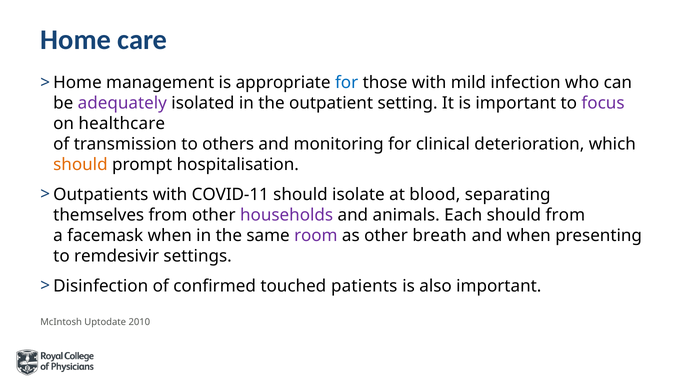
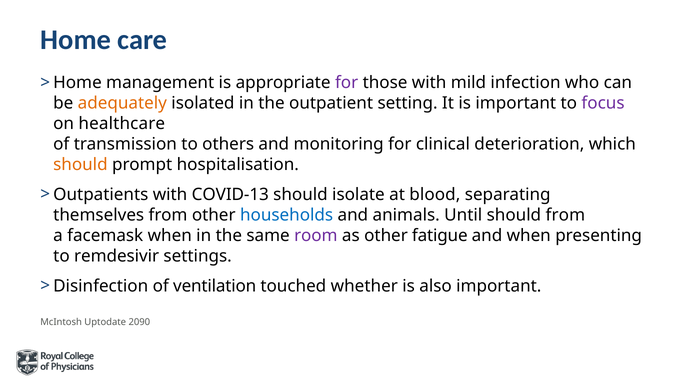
for colour: blue -> purple (347, 83)
adequately colour: purple -> orange (122, 103)
COVID-11: COVID-11 -> COVID-13 (230, 195)
households colour: purple -> blue (287, 215)
Each: Each -> Until (463, 215)
breath: breath -> fatigue (440, 236)
confirmed: confirmed -> ventilation (215, 286)
patients: patients -> whether (364, 286)
2010: 2010 -> 2090 (139, 322)
